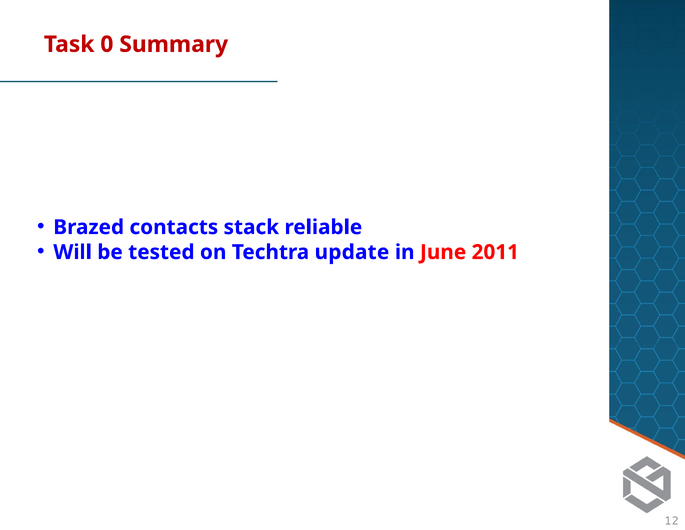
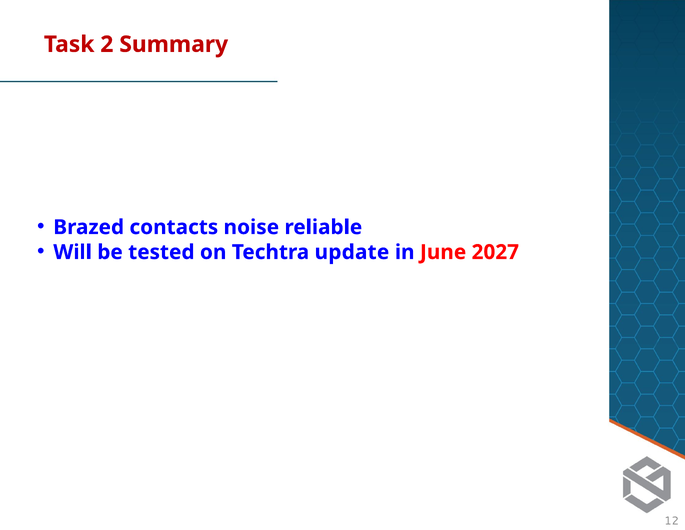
0: 0 -> 2 (107, 44)
stack: stack -> noise (251, 227)
2011: 2011 -> 2027 (495, 252)
